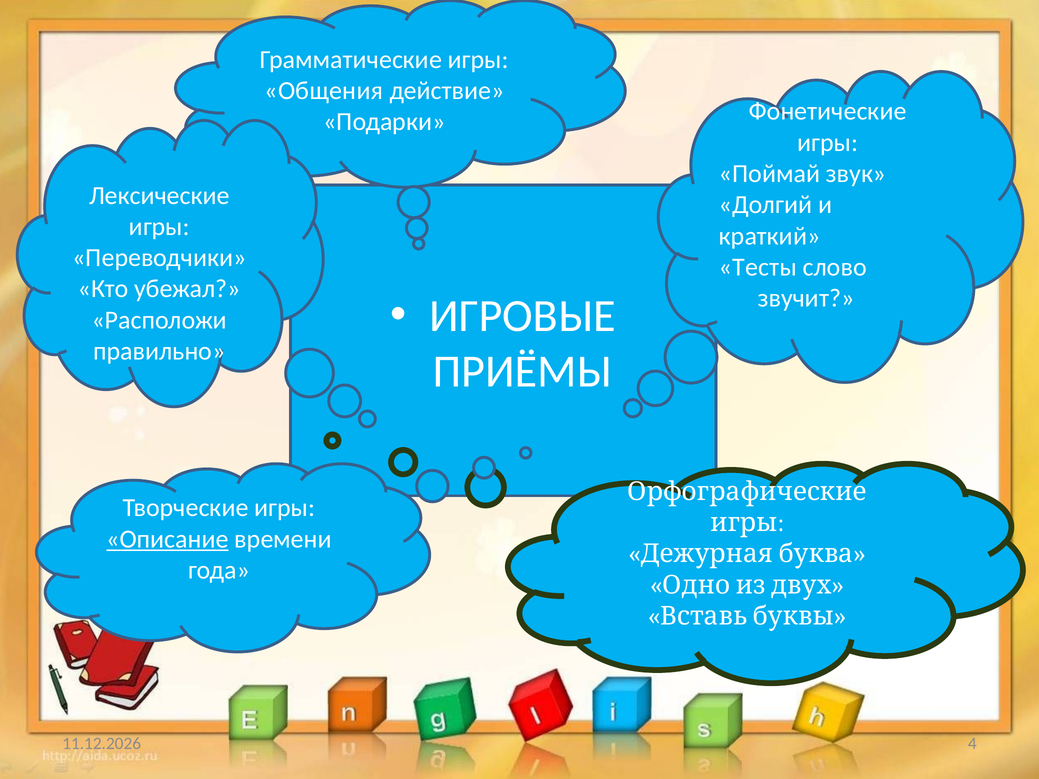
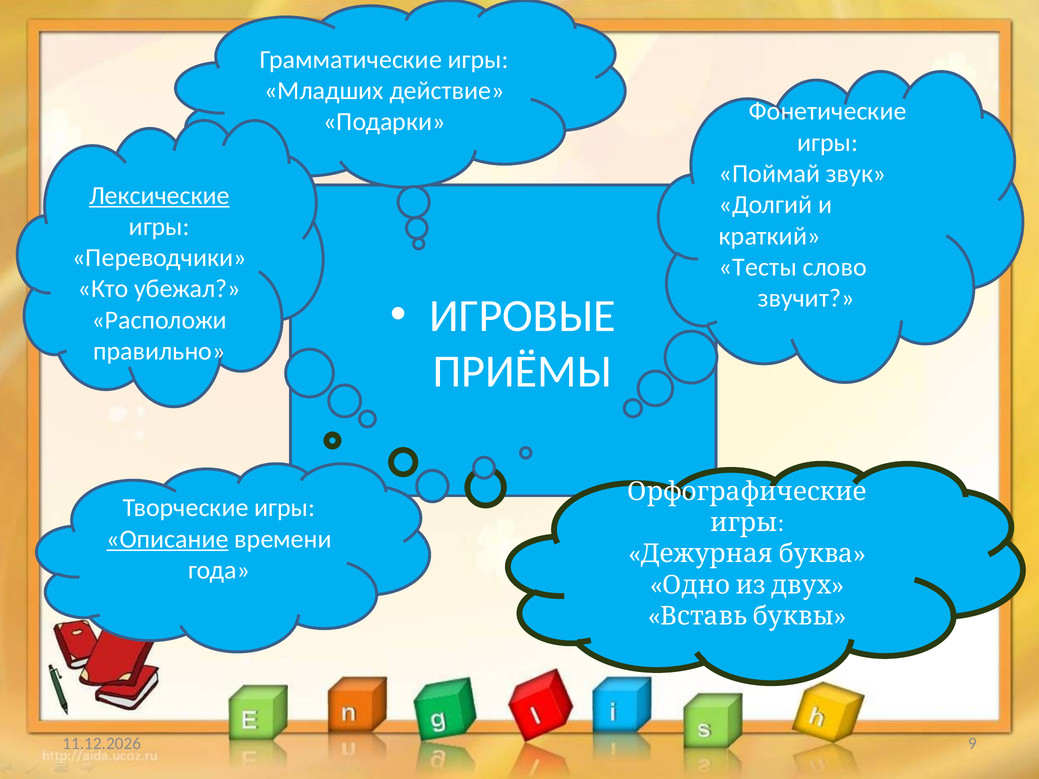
Общения: Общения -> Младших (324, 91)
Лексические underline: none -> present (159, 196)
4: 4 -> 9 (972, 744)
